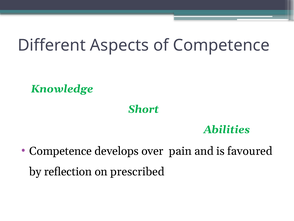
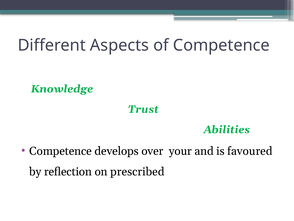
Short: Short -> Trust (143, 109)
pain: pain -> your (180, 151)
